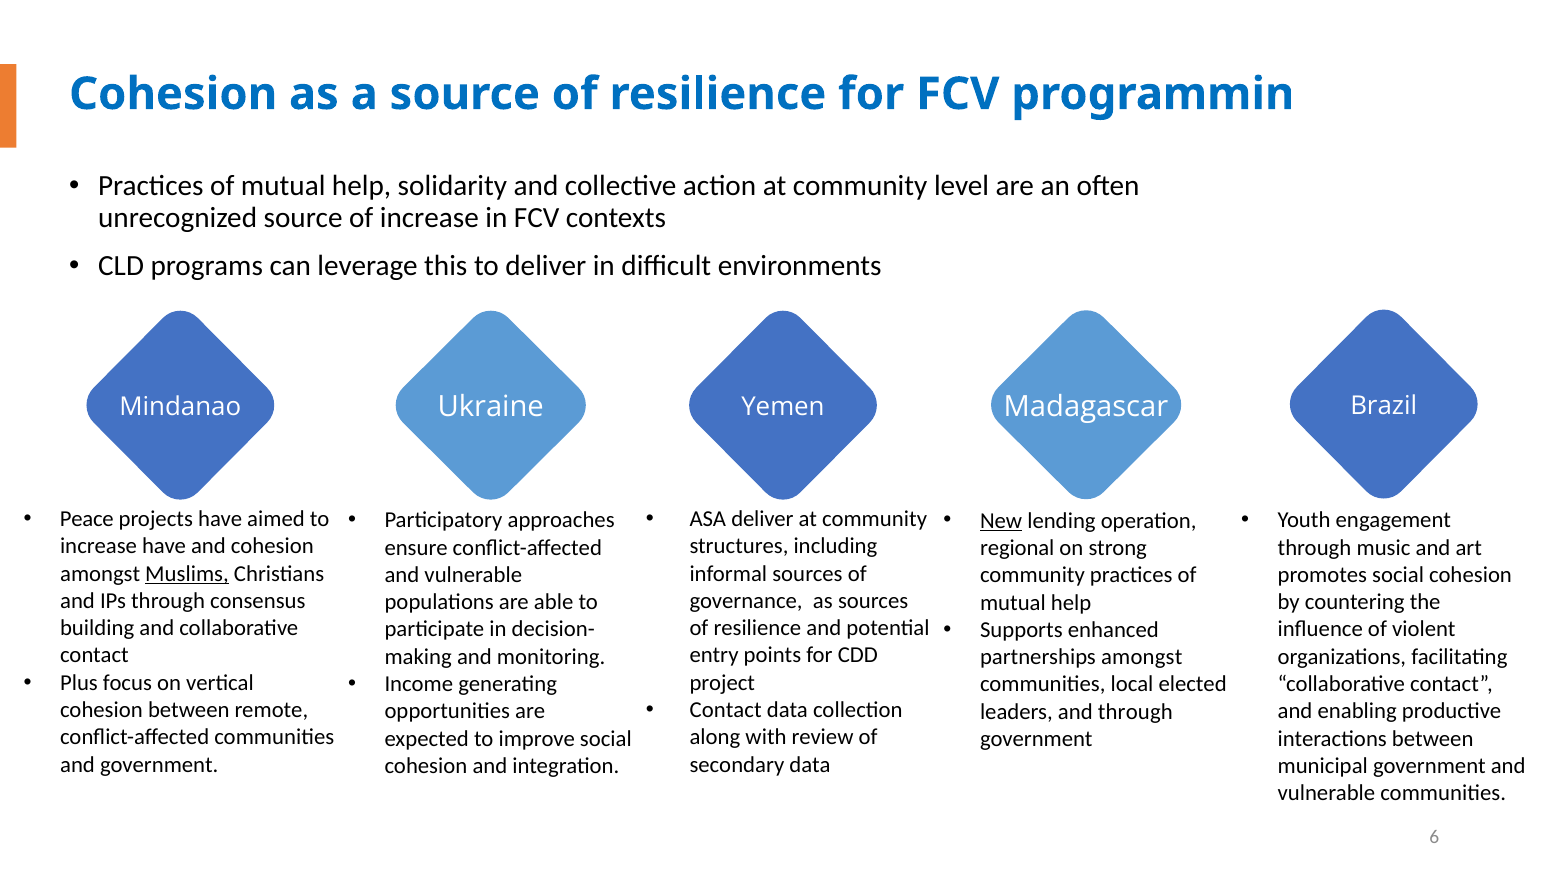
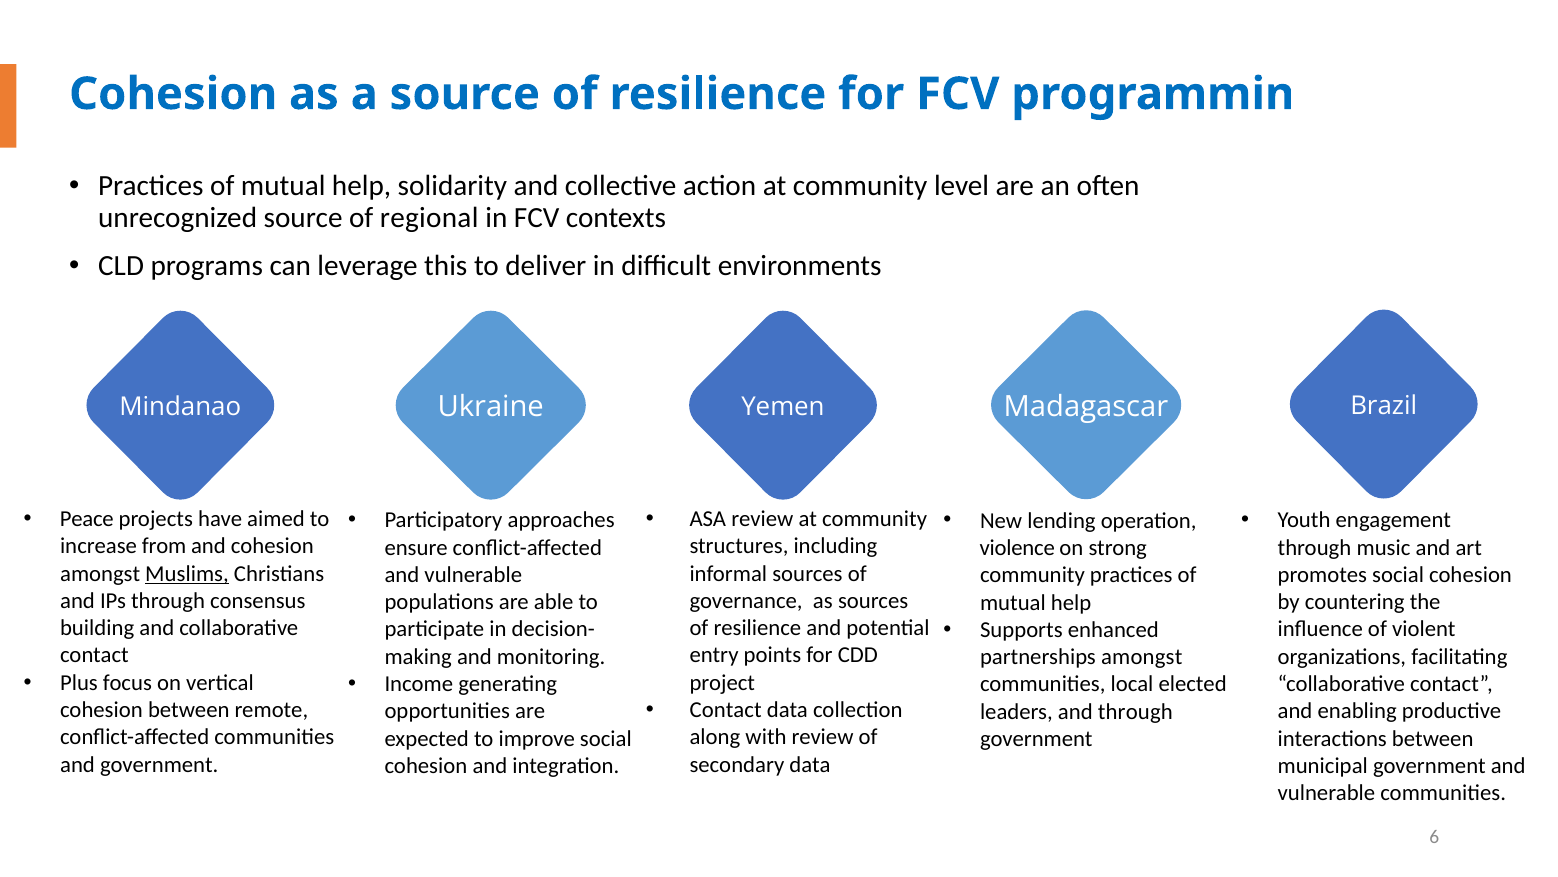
of increase: increase -> regional (429, 217)
ASA deliver: deliver -> review (762, 519)
New underline: present -> none (1001, 520)
increase have: have -> from (164, 546)
regional: regional -> violence (1017, 548)
